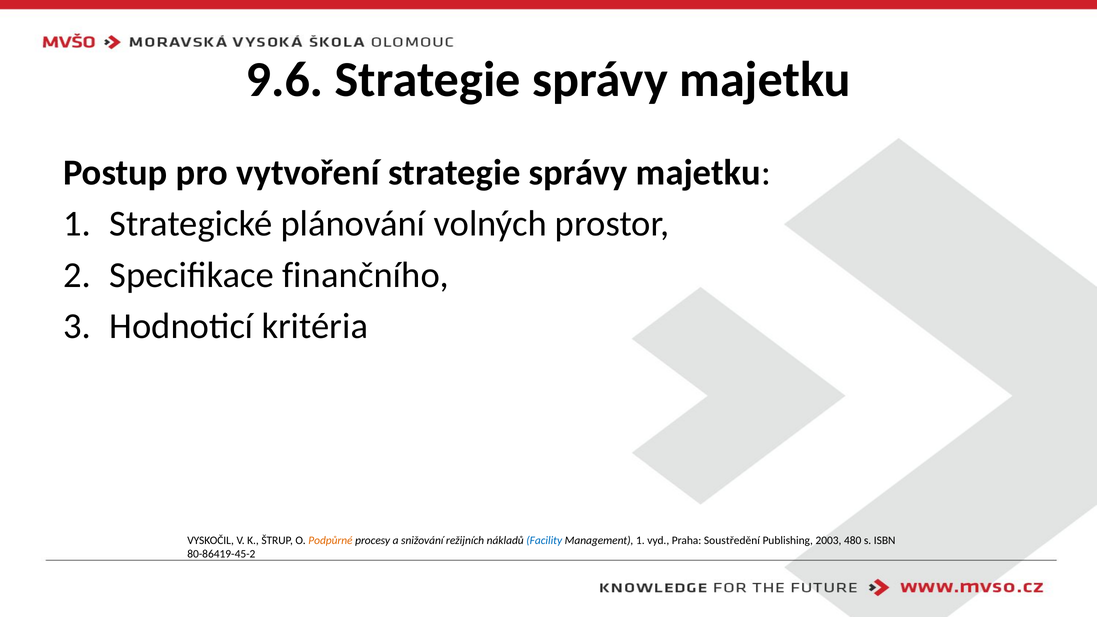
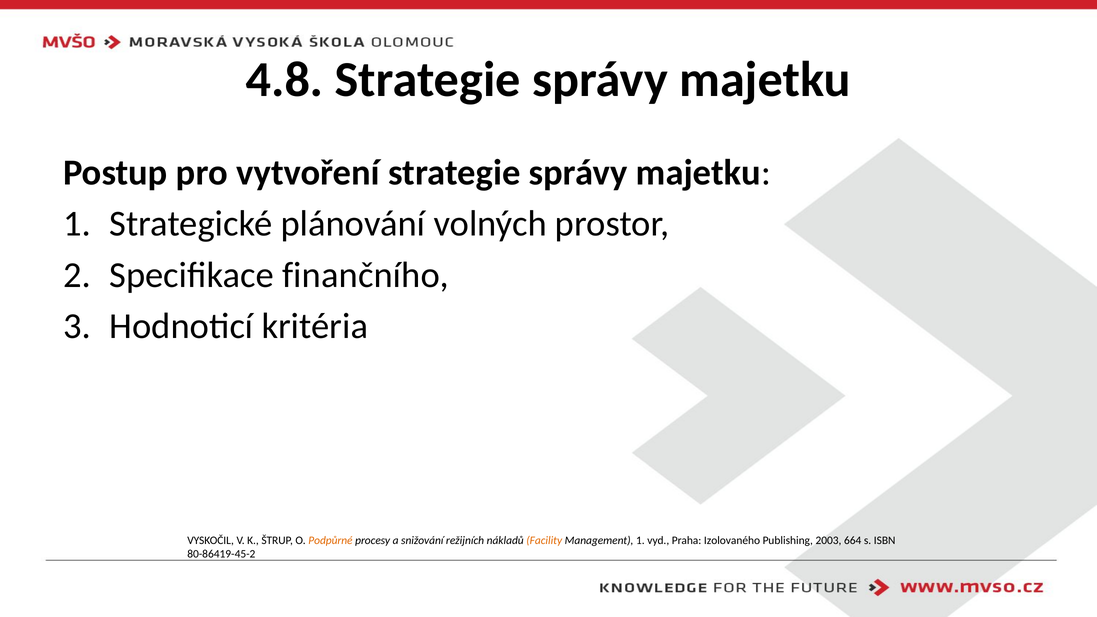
9.6: 9.6 -> 4.8 (285, 80)
Facility colour: blue -> orange (544, 541)
Soustředění: Soustředění -> Izolovaného (732, 541)
480: 480 -> 664 (853, 541)
